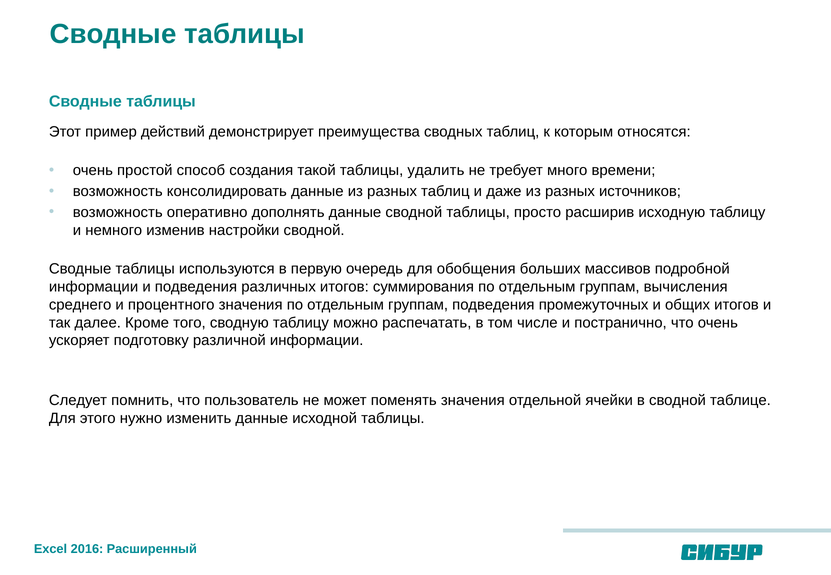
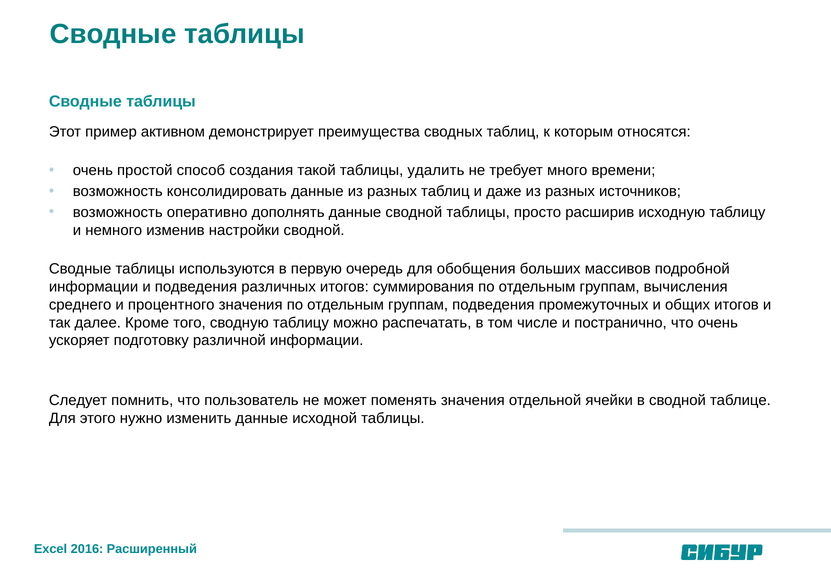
действий: действий -> активном (173, 132)
